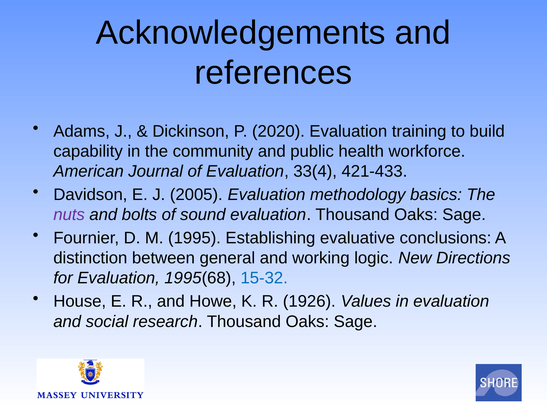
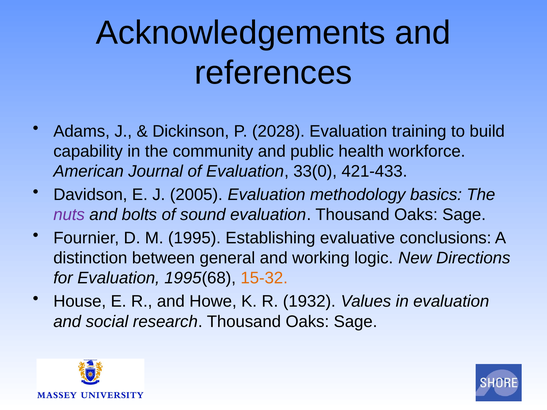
2020: 2020 -> 2028 (278, 131)
33(4: 33(4 -> 33(0 (315, 171)
15-32 colour: blue -> orange (264, 278)
1926: 1926 -> 1932 (309, 302)
